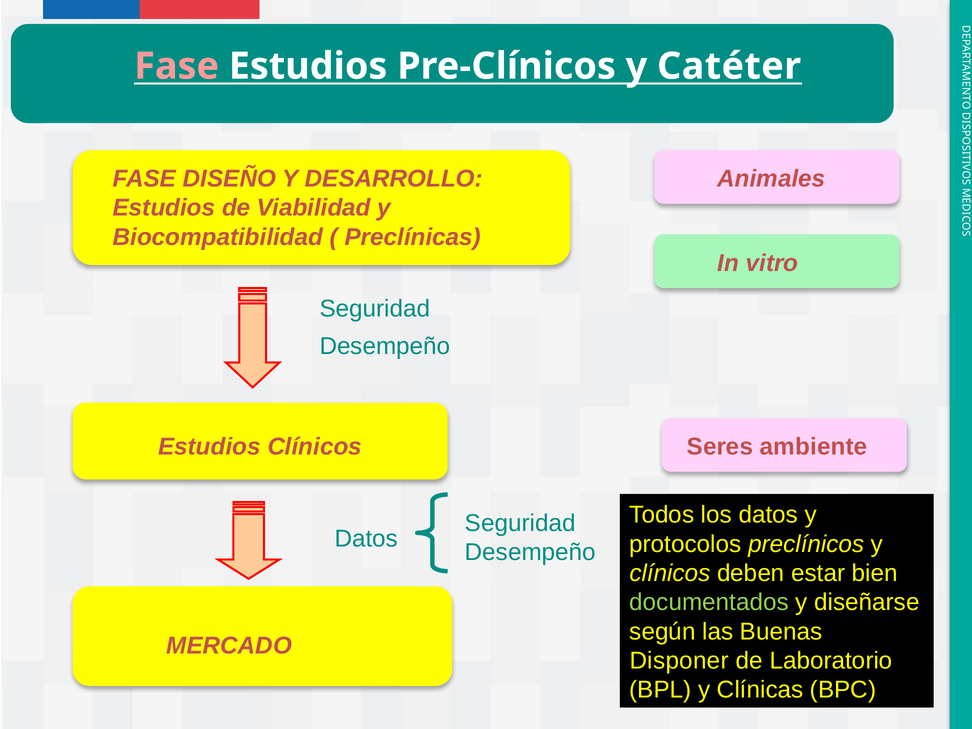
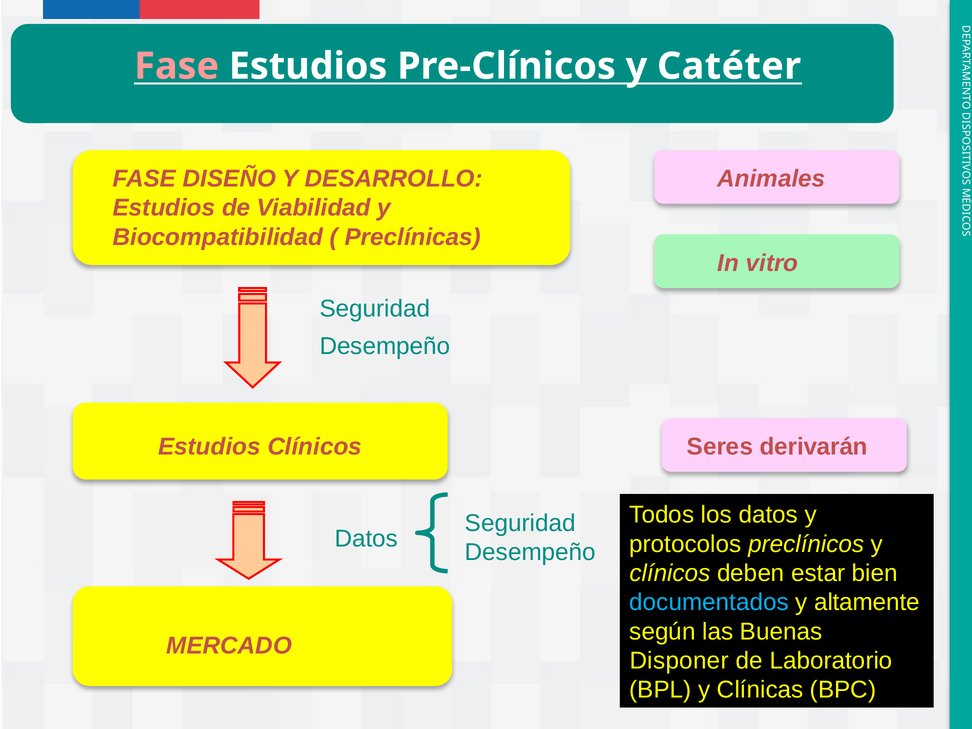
ambiente: ambiente -> derivarán (814, 447)
documentados colour: light green -> light blue (709, 602)
diseñarse: diseñarse -> altamente (867, 602)
